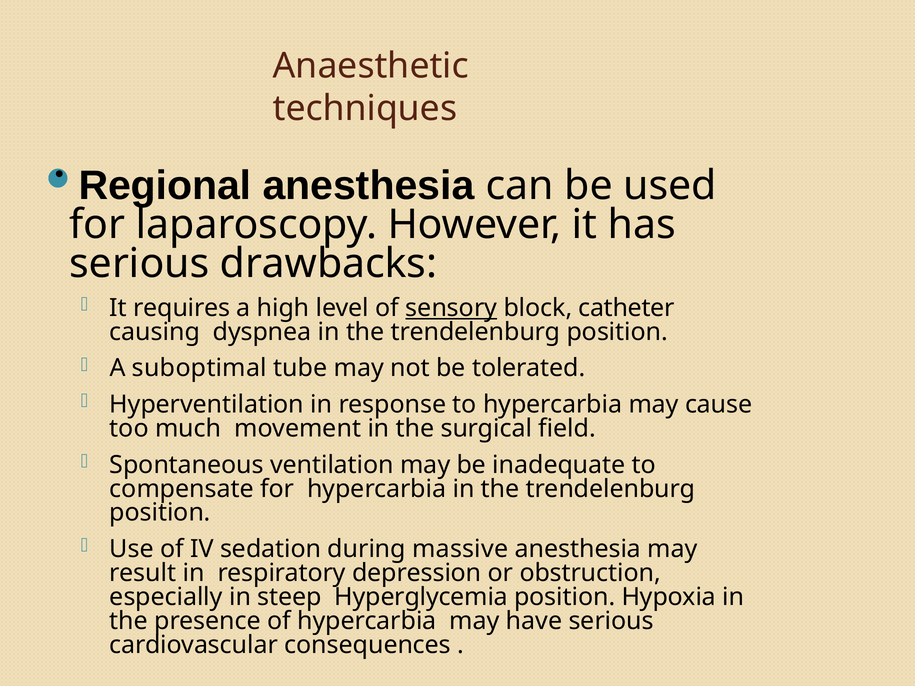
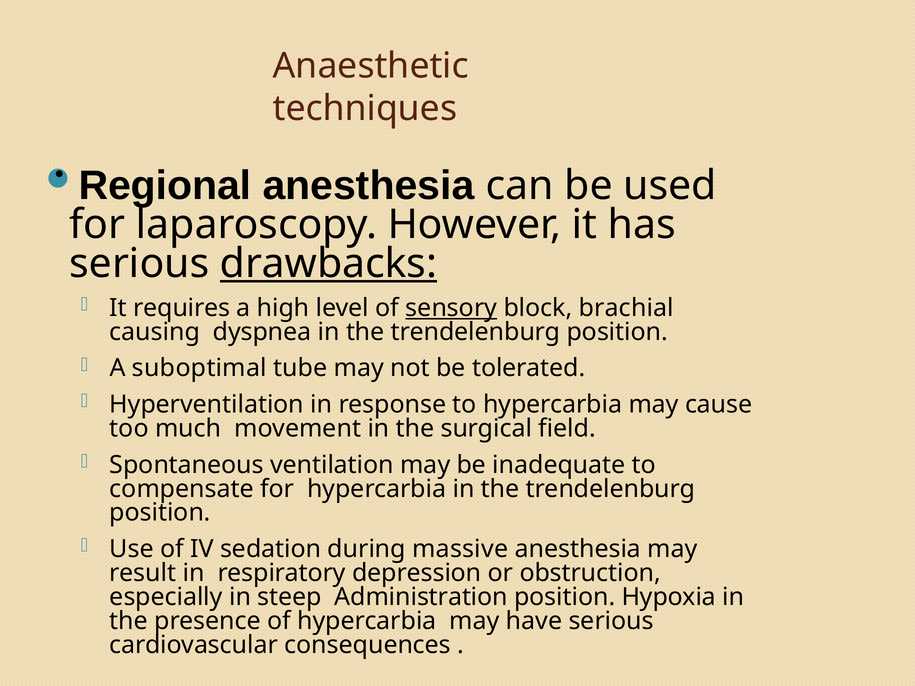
drawbacks underline: none -> present (329, 264)
catheter: catheter -> brachial (626, 308)
Hyperglycemia: Hyperglycemia -> Administration (421, 597)
